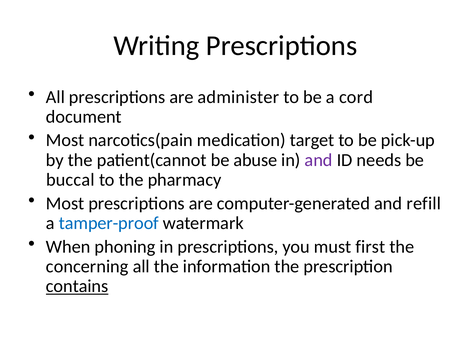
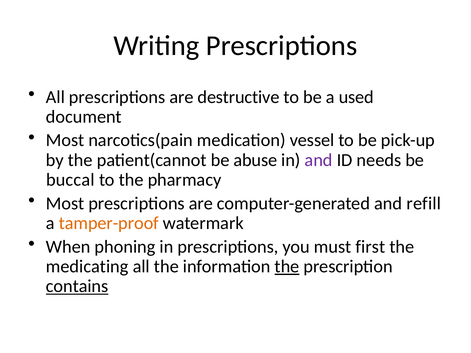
administer: administer -> destructive (239, 97)
cord: cord -> used (356, 97)
target: target -> vessel (312, 140)
tamper-proof colour: blue -> orange (109, 223)
concerning: concerning -> medicating (87, 267)
the underline: none -> present (287, 267)
